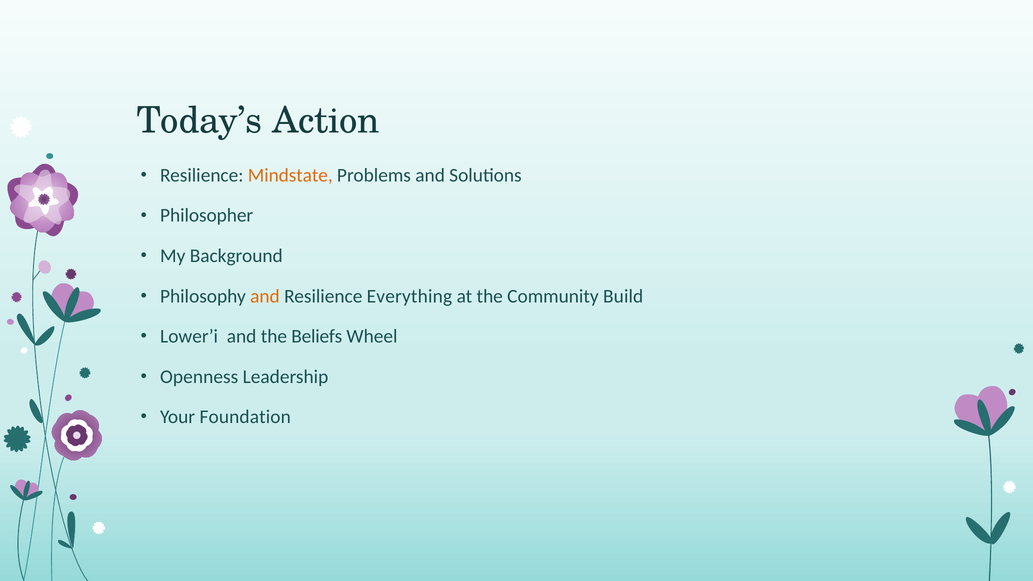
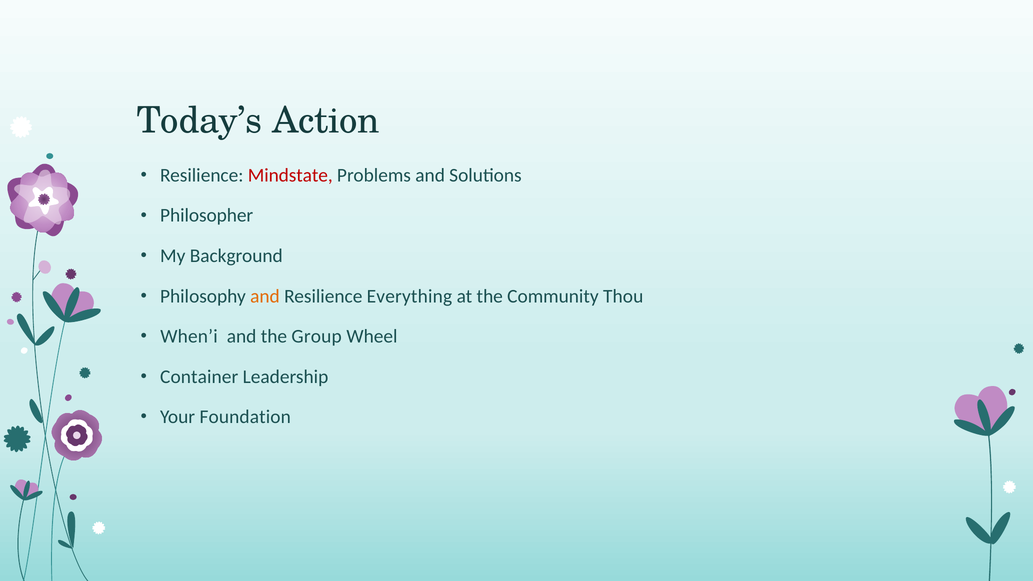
Mindstate colour: orange -> red (290, 175)
Build: Build -> Thou (623, 296)
Lower’i: Lower’i -> When’i (189, 336)
Beliefs: Beliefs -> Group (317, 336)
Openness: Openness -> Container (199, 377)
